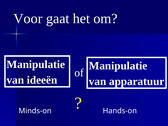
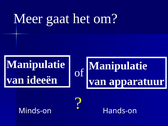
Voor: Voor -> Meer (28, 19)
